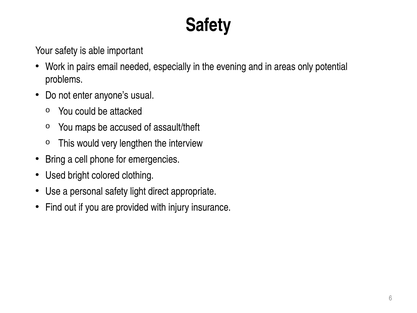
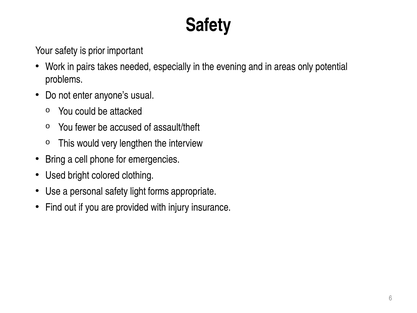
able: able -> prior (97, 51)
email: email -> takes (108, 67)
maps: maps -> fewer (85, 127)
direct: direct -> forms (158, 191)
